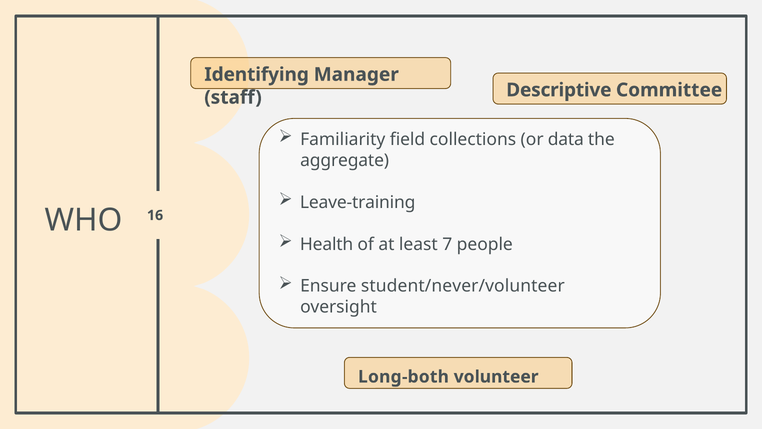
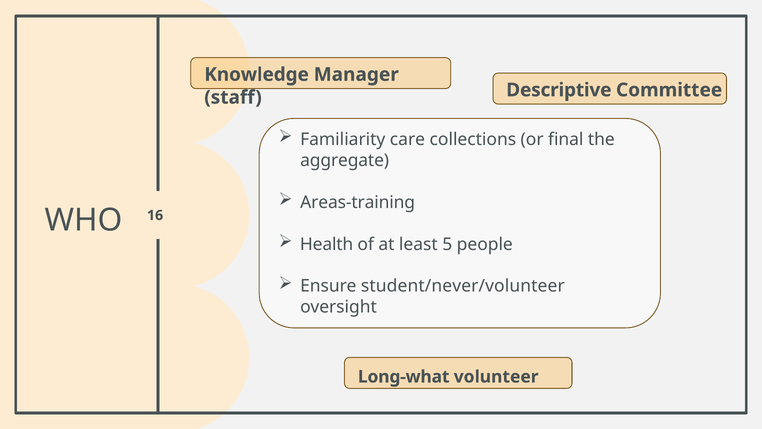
Identifying: Identifying -> Knowledge (257, 74)
field: field -> care (407, 139)
data: data -> final (566, 139)
Leave-training: Leave-training -> Areas-training (358, 202)
7: 7 -> 5 (447, 244)
Long-both: Long-both -> Long-what (404, 376)
